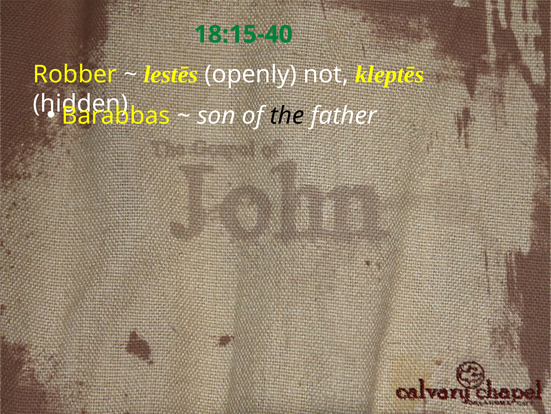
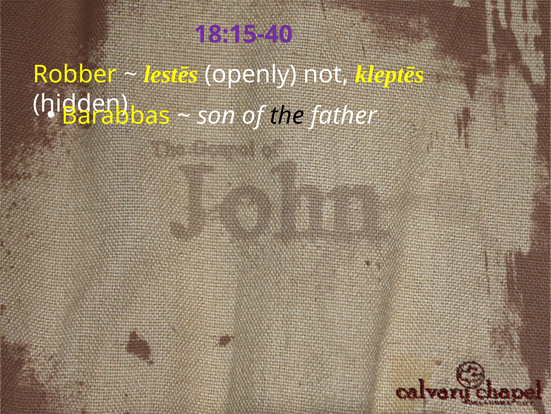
18:15-40 colour: green -> purple (243, 34)
